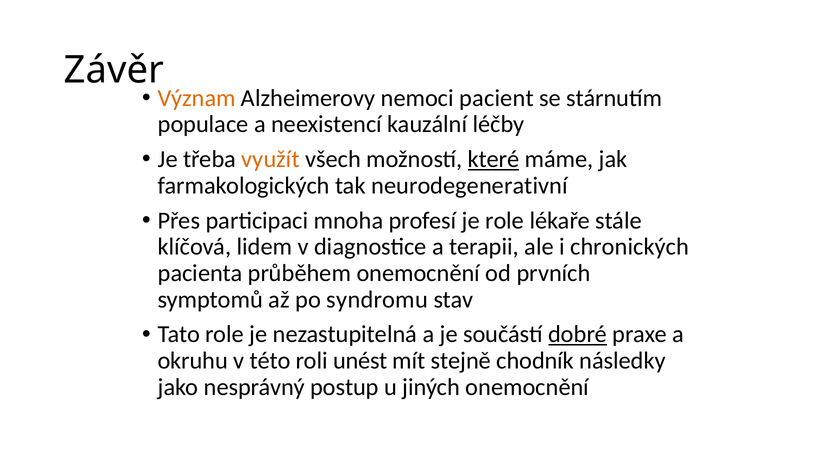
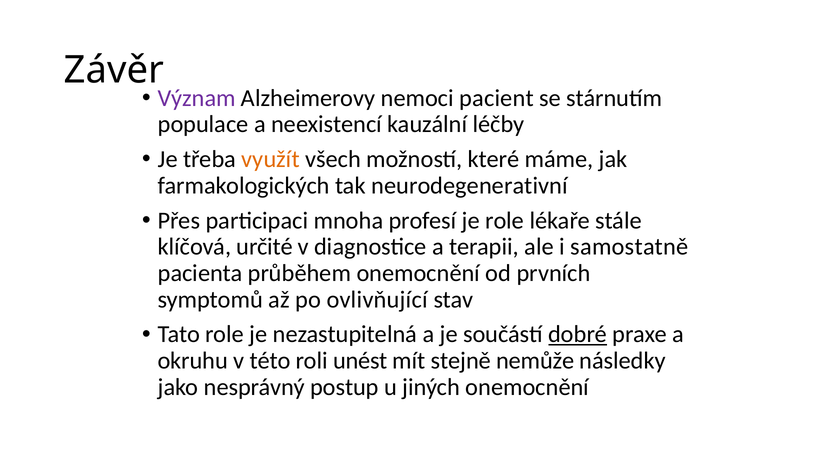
Význam colour: orange -> purple (197, 98)
které underline: present -> none (494, 159)
lidem: lidem -> určité (265, 247)
chronických: chronických -> samostatně (629, 247)
syndromu: syndromu -> ovlivňující (377, 300)
chodník: chodník -> nemůže (535, 361)
